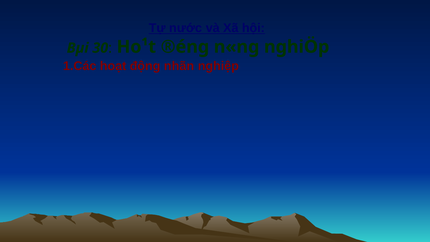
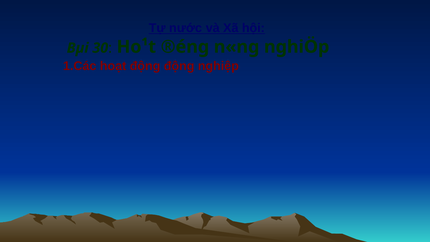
động nhãn: nhãn -> động (179, 66)
